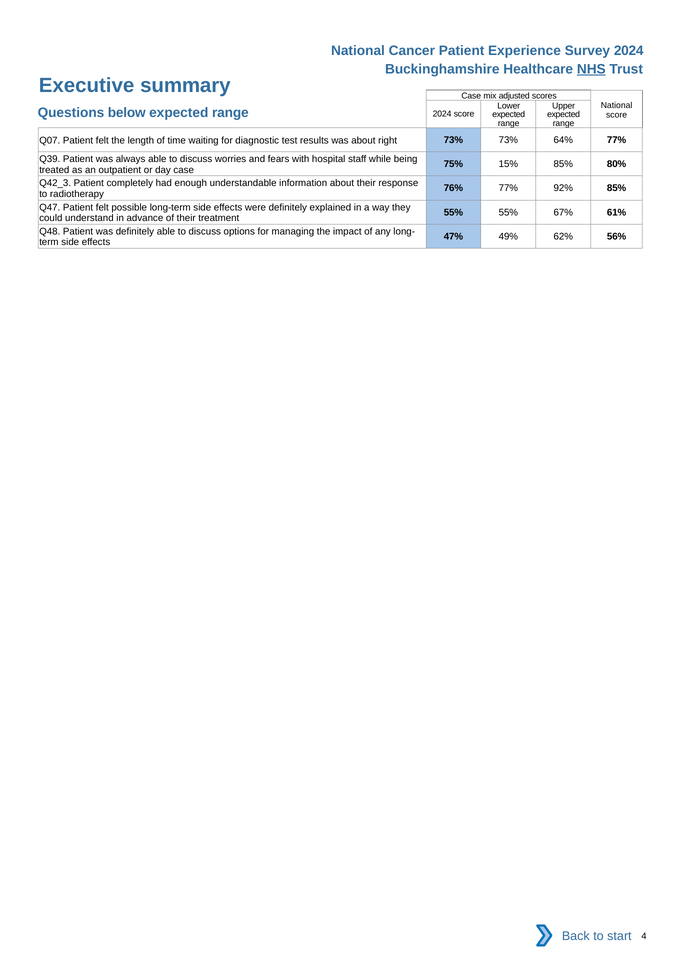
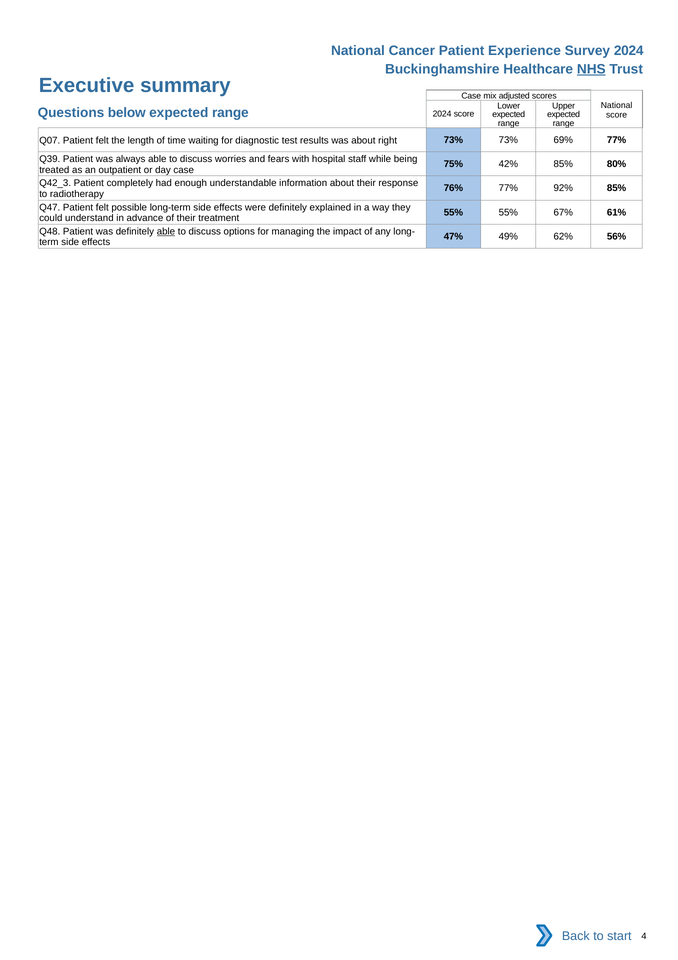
64%: 64% -> 69% (563, 140)
15%: 15% -> 42% (508, 164)
able underline: none -> present (166, 231)
